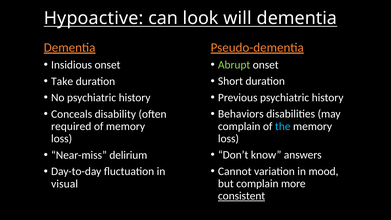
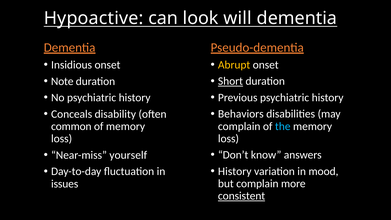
Abrupt colour: light green -> yellow (234, 65)
Short underline: none -> present (230, 81)
Take: Take -> Note (62, 81)
required: required -> common (71, 126)
delirium: delirium -> yourself (128, 155)
Cannot: Cannot -> History (235, 171)
visual: visual -> issues (65, 184)
